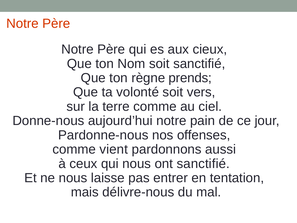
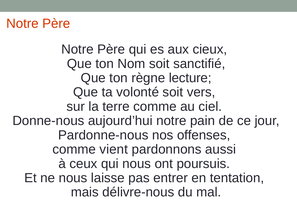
prends: prends -> lecture (190, 78)
ont sanctifié: sanctifié -> poursuis (203, 163)
